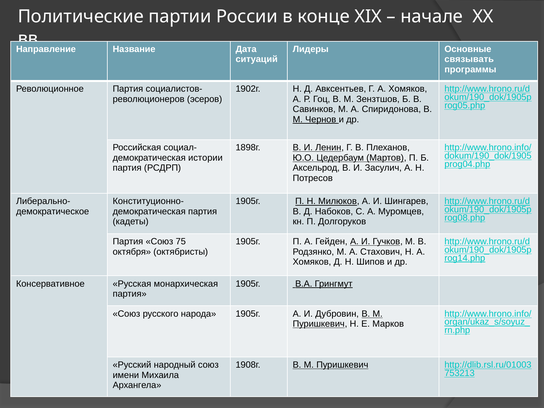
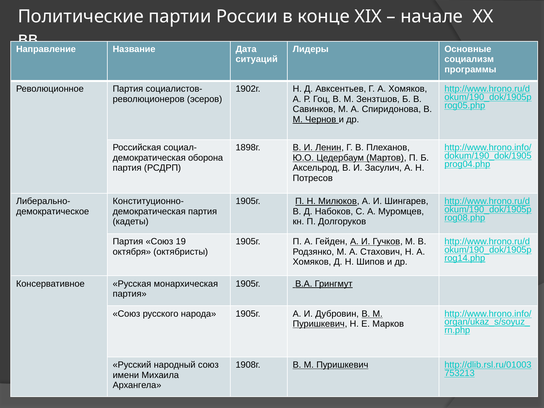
связывать: связывать -> социализм (469, 59)
истории: истории -> оборона (206, 158)
75: 75 -> 19 (181, 242)
